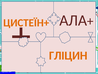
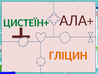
ЦИСТЕЇН+ colour: orange -> green (26, 23)
